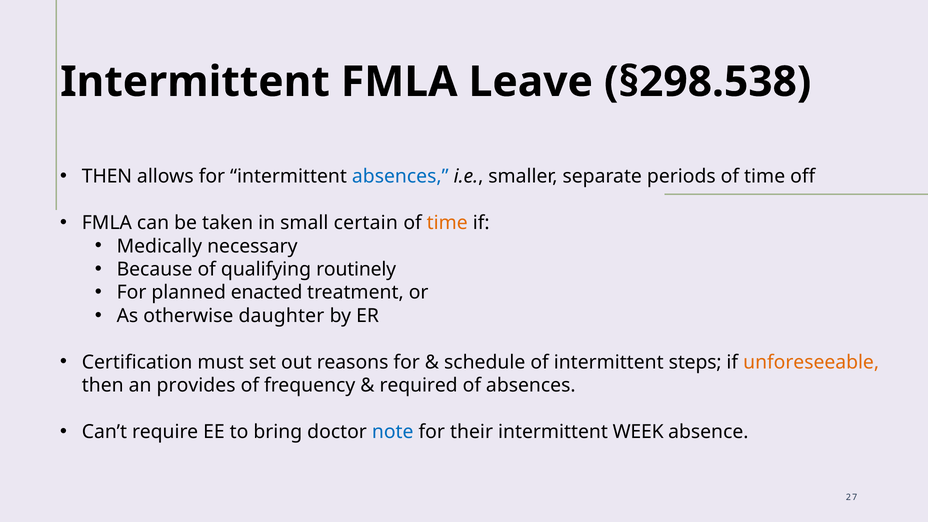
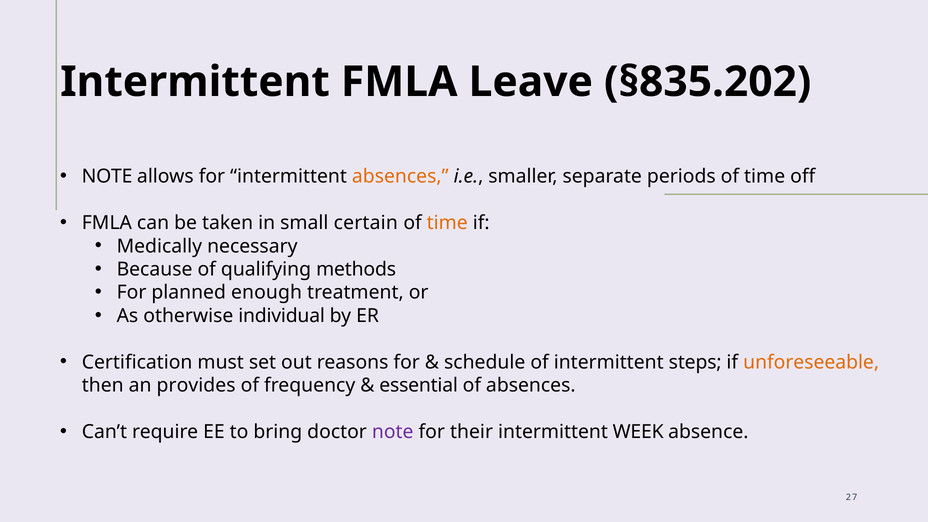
§298.538: §298.538 -> §835.202 (708, 82)
THEN: THEN -> NOTE (107, 177)
absences colour: blue -> orange (400, 177)
routinely: routinely -> methods (356, 269)
enacted: enacted -> enough (267, 293)
daughter: daughter -> individual (282, 316)
required: required -> essential (419, 385)
note colour: blue -> purple (393, 432)
